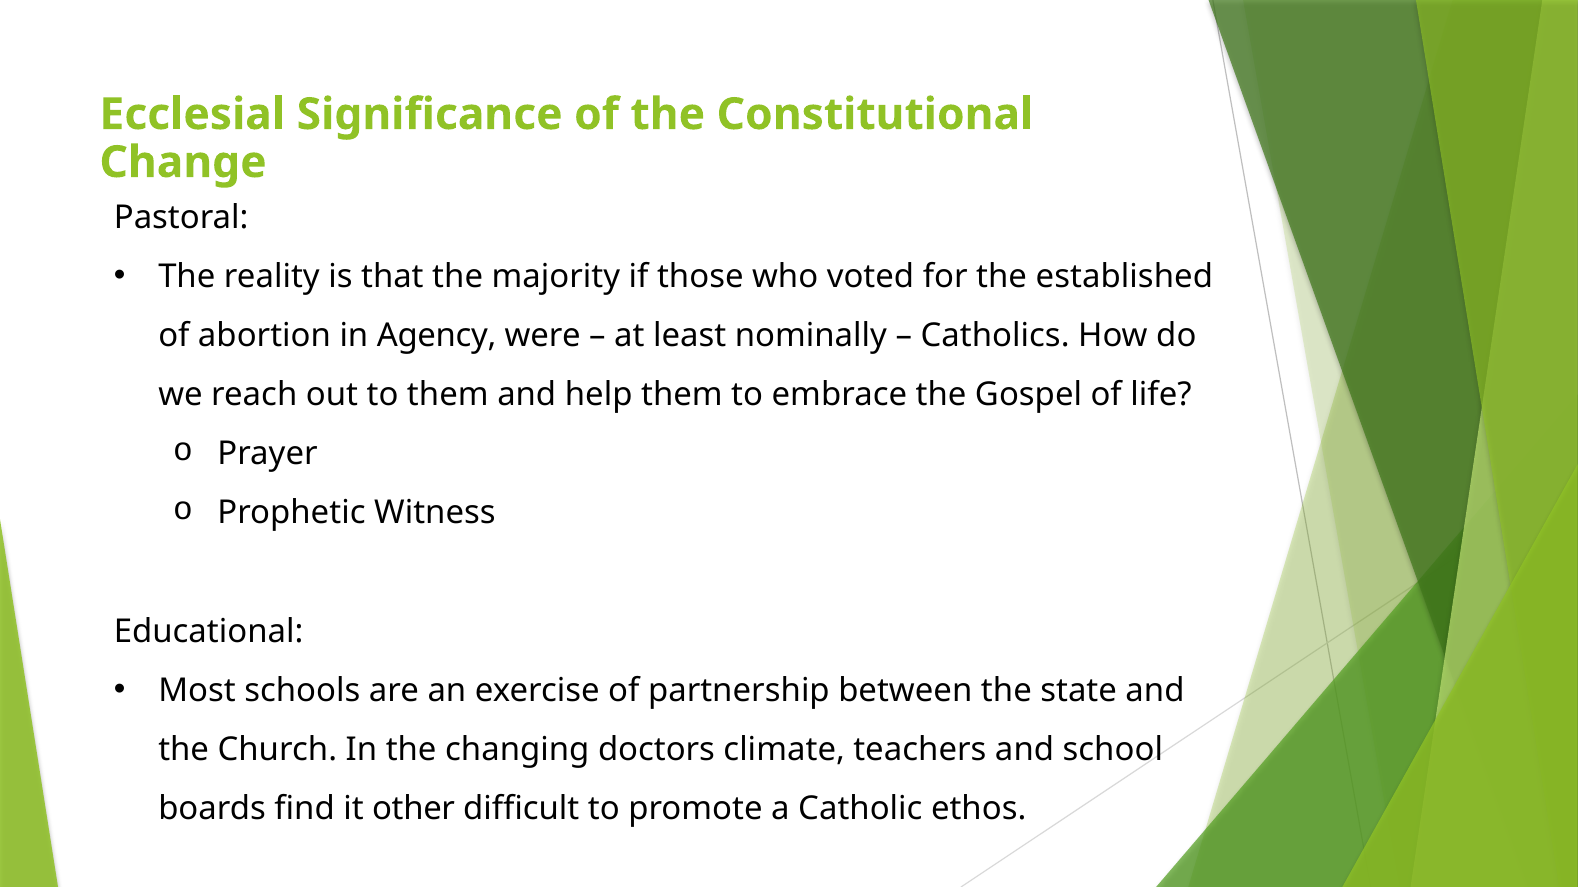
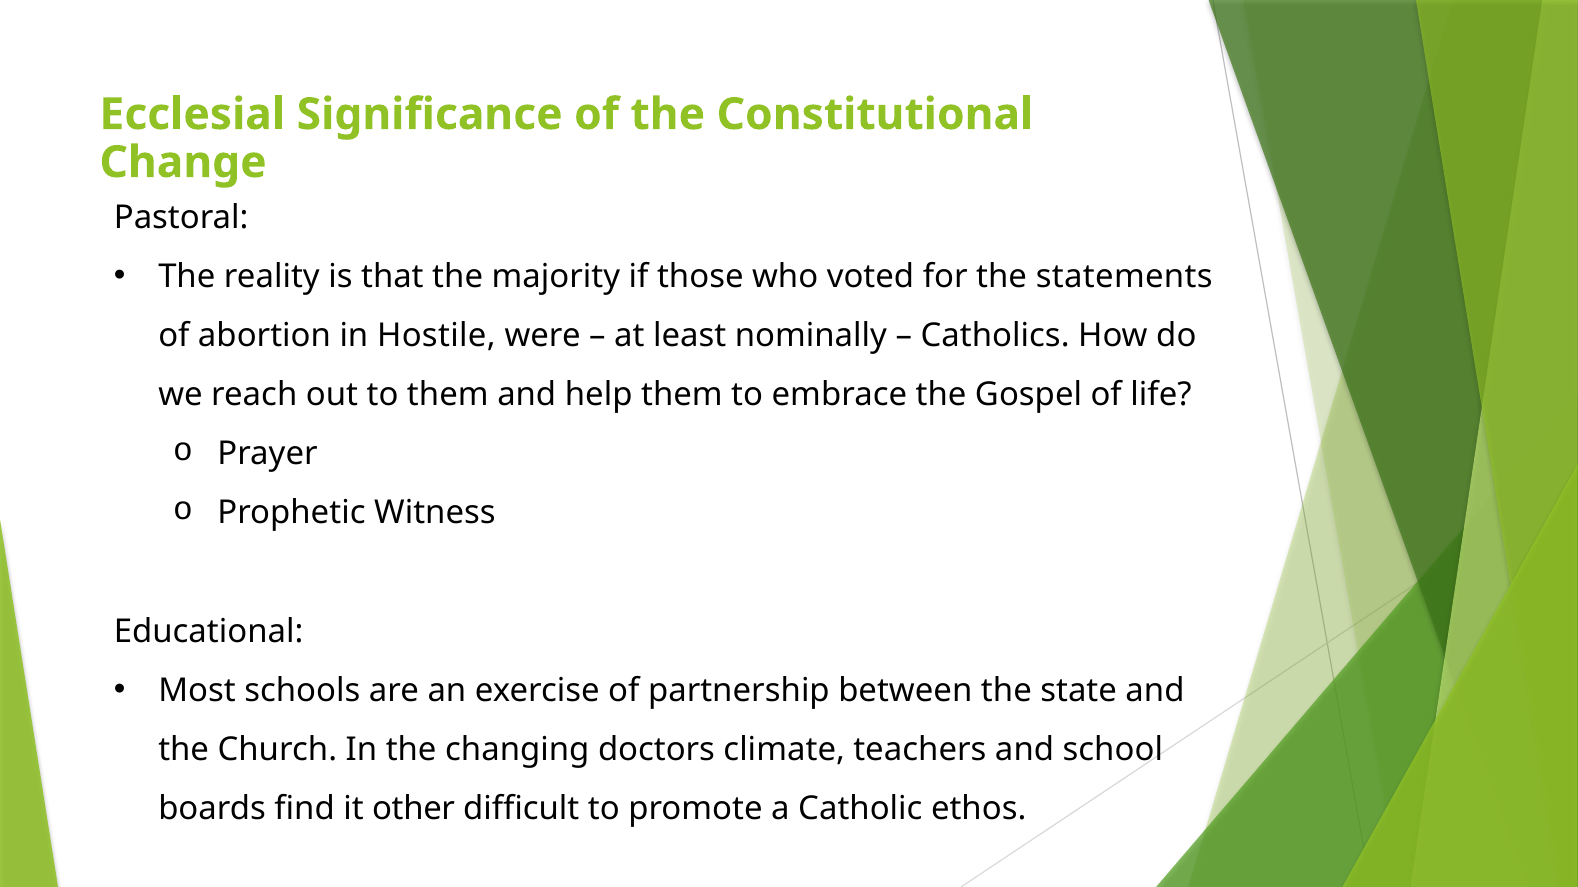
established: established -> statements (1124, 277)
Agency: Agency -> Hostile (436, 336)
